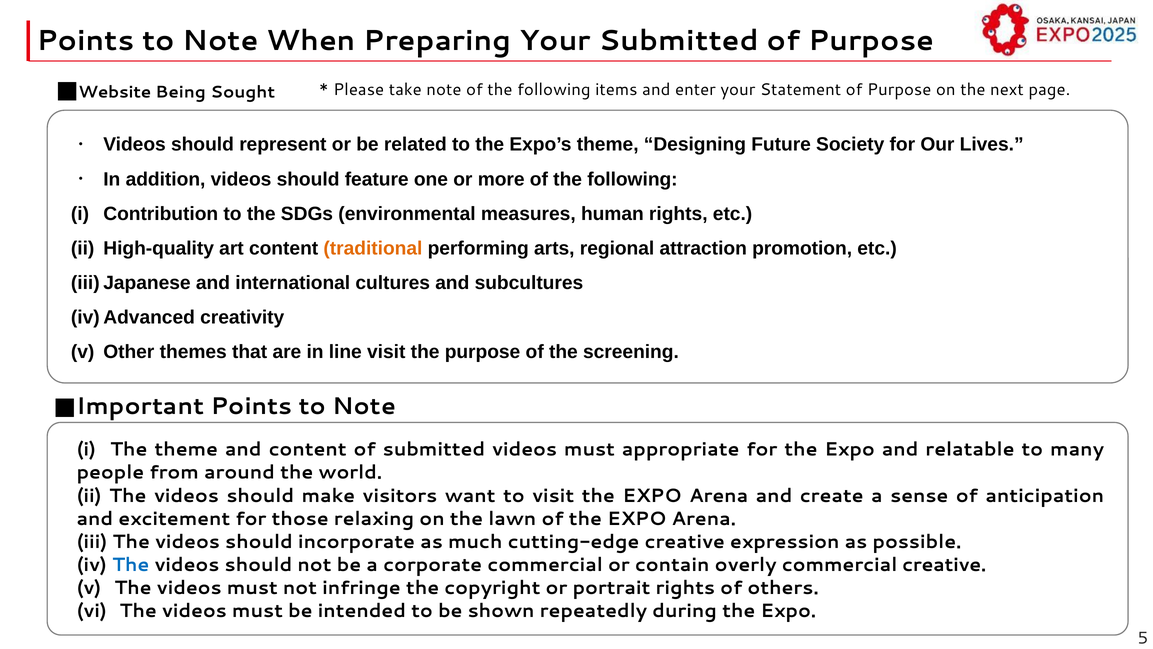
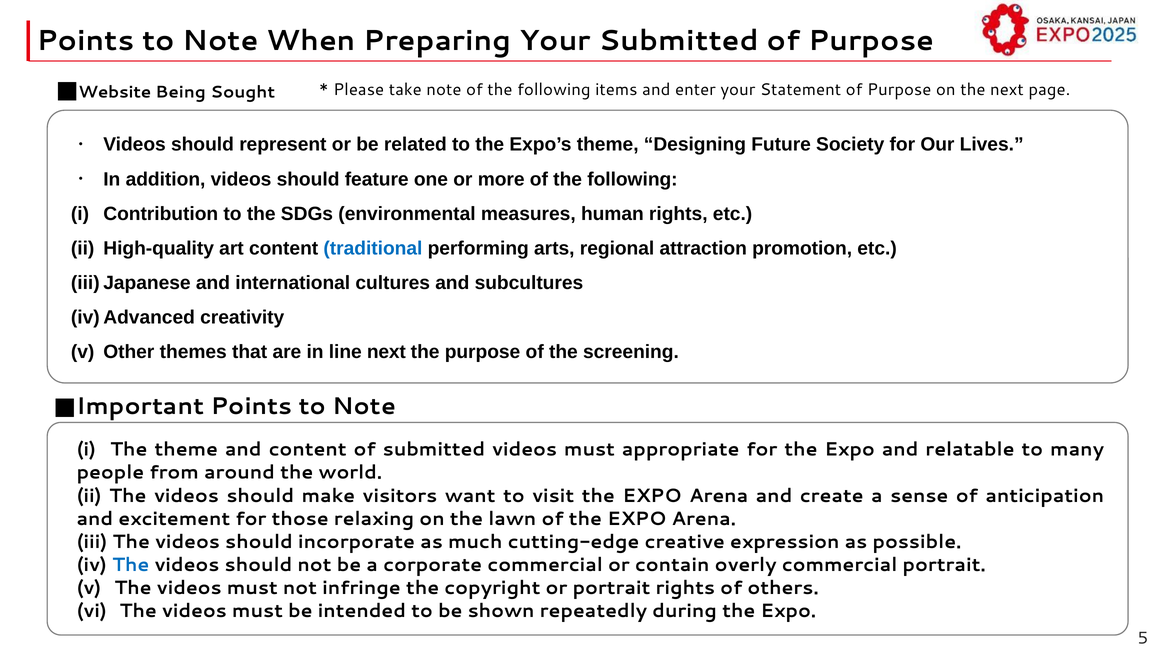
traditional colour: orange -> blue (373, 248)
line visit: visit -> next (386, 352)
commercial creative: creative -> portrait (944, 565)
